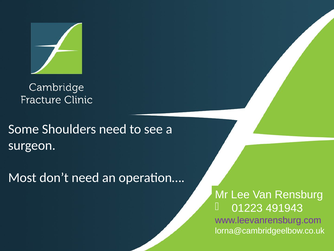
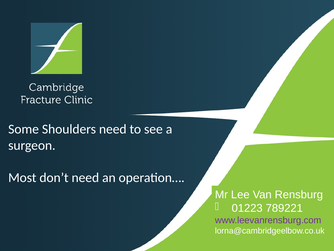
491943: 491943 -> 789221 (284, 208)
